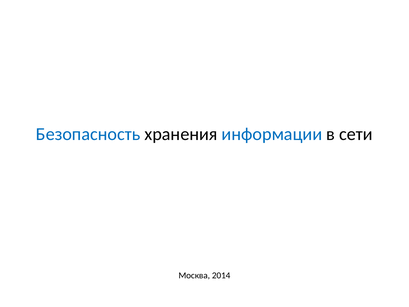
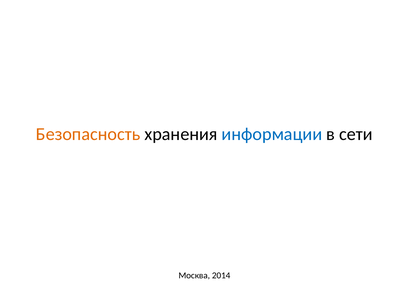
Безопасность colour: blue -> orange (88, 134)
